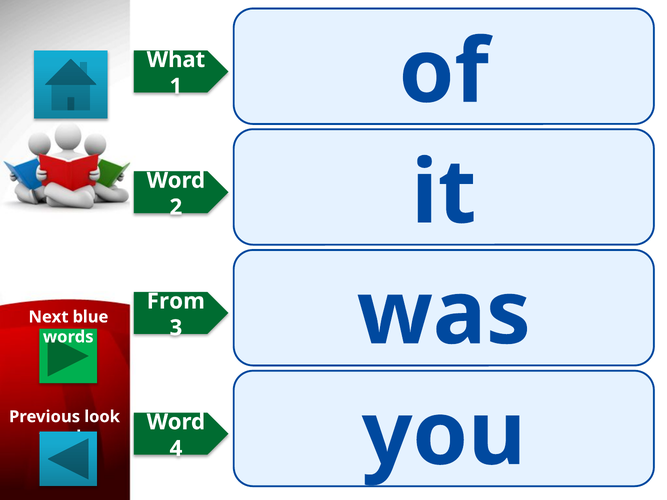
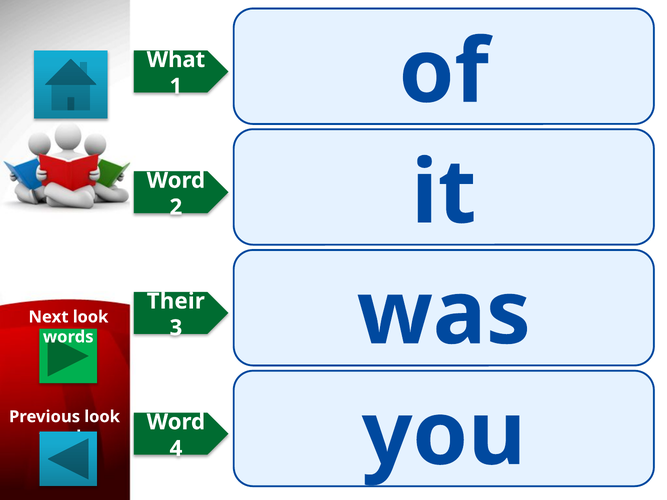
From: From -> Their (176, 301)
Next blue: blue -> look (90, 317)
